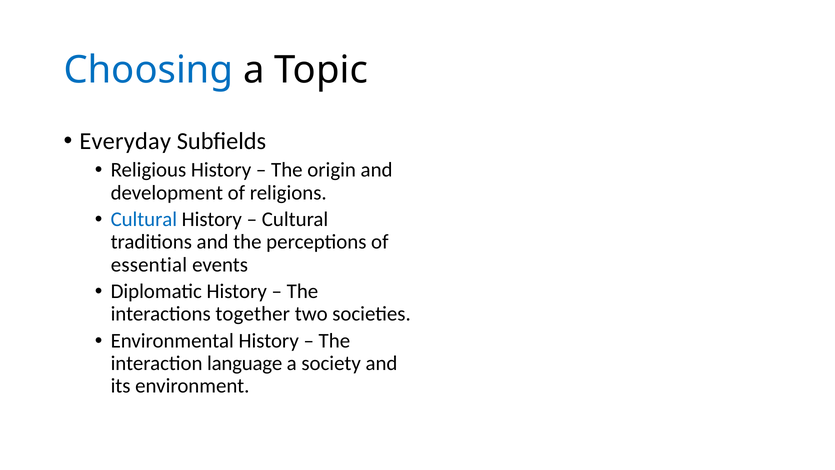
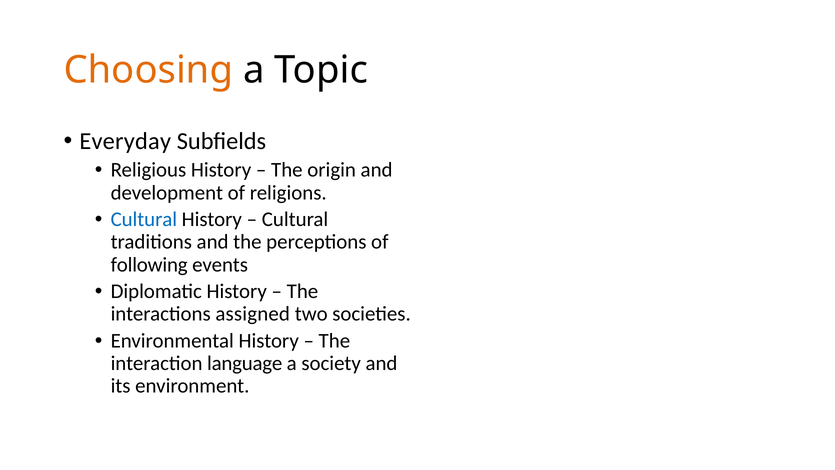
Choosing colour: blue -> orange (148, 70)
essential: essential -> following (149, 264)
together: together -> assigned (253, 314)
